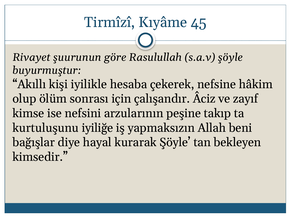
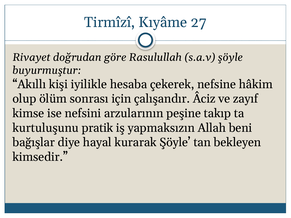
45: 45 -> 27 (199, 22)
şuurunun: şuurunun -> doğrudan (77, 57)
iyiliğe: iyiliğe -> pratik (97, 128)
